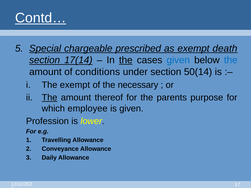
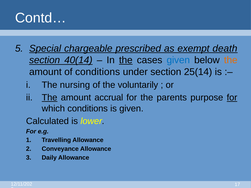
Contd… underline: present -> none (41, 18)
17(14: 17(14 -> 40(14 (78, 60)
the colour: blue -> orange (231, 60)
50(14: 50(14 -> 25(14 (198, 72)
The exempt: exempt -> nursing (75, 85)
necessary: necessary -> voluntarily (138, 85)
thereof: thereof -> accrual (109, 98)
for underline: none -> present (232, 98)
which employee: employee -> conditions (88, 109)
Profession: Profession -> Calculated (47, 121)
